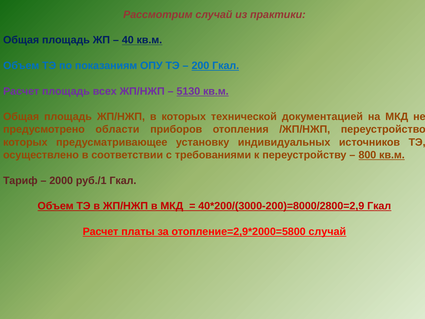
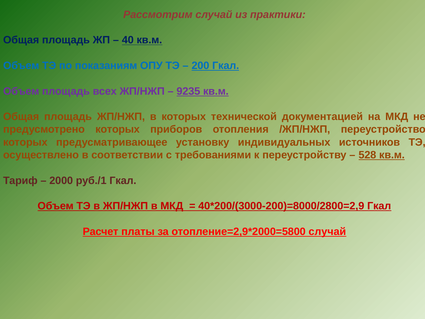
Расчет: Расчет -> Объем (21, 91)
5130: 5130 -> 9235 (188, 91)
предусмотрено области: области -> которых (118, 129)
800: 800 -> 528 (367, 155)
